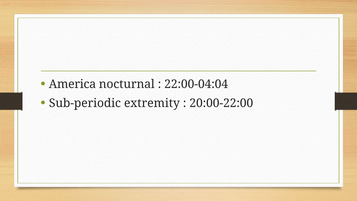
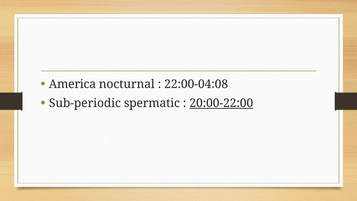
22:00-04:04: 22:00-04:04 -> 22:00-04:08 (196, 84)
extremity: extremity -> spermatic (152, 103)
20:00-22:00 underline: none -> present (221, 103)
